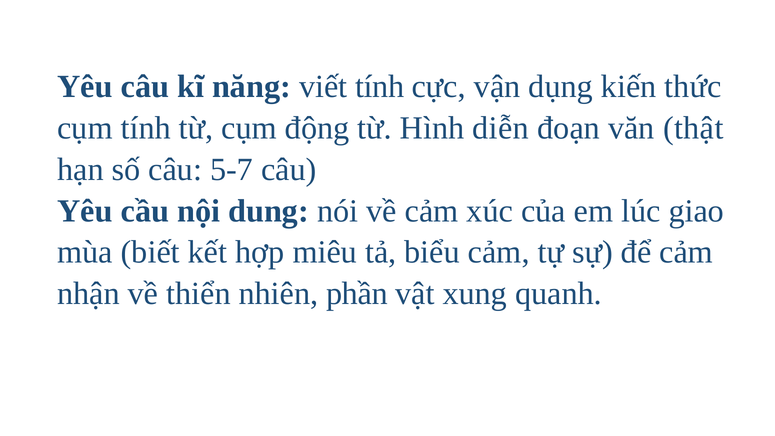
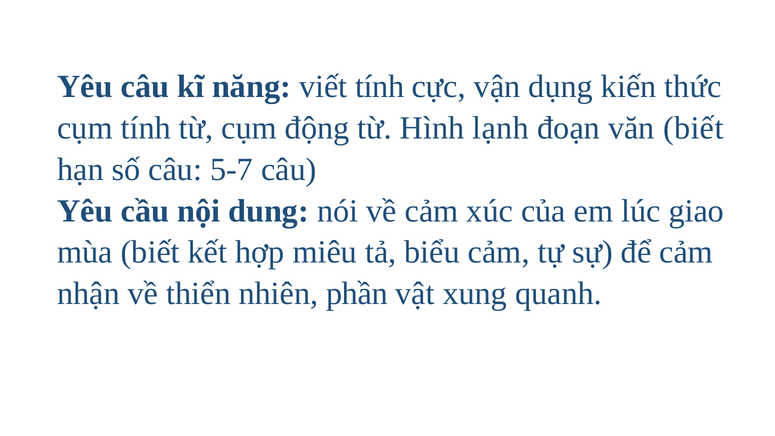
diễn: diễn -> lạnh (501, 128)
văn thật: thật -> biết (693, 128)
